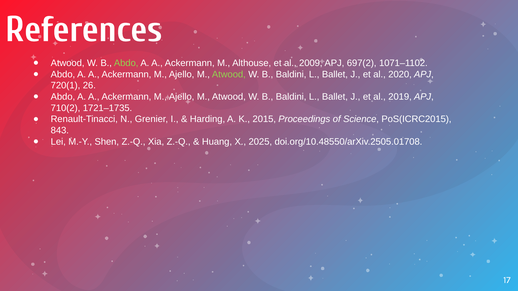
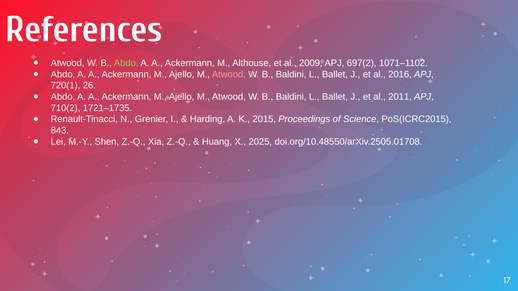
Atwood colour: light green -> pink (229, 74)
2020: 2020 -> 2016 (400, 74)
2019: 2019 -> 2011 (400, 97)
